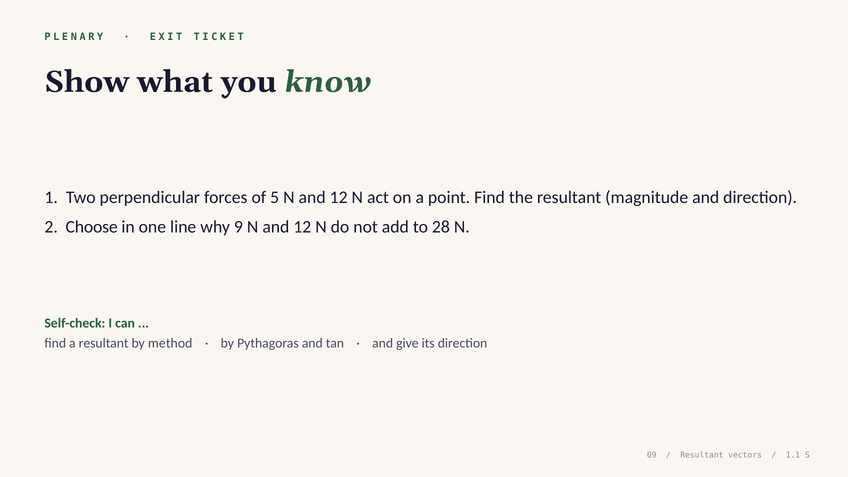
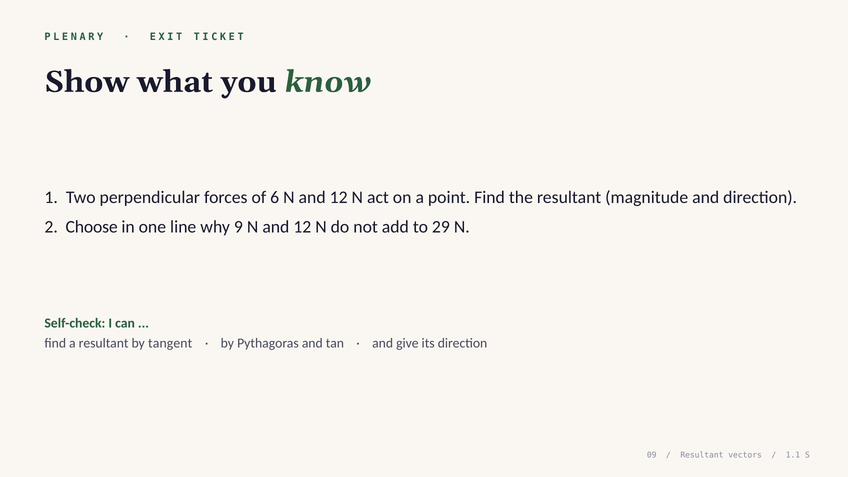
5: 5 -> 6 (275, 197)
28: 28 -> 29 (441, 227)
method: method -> tangent (170, 343)
